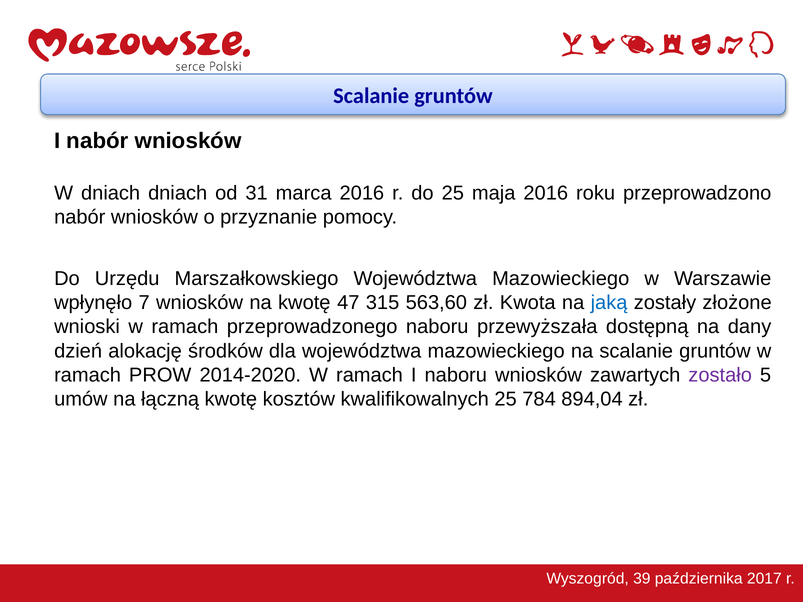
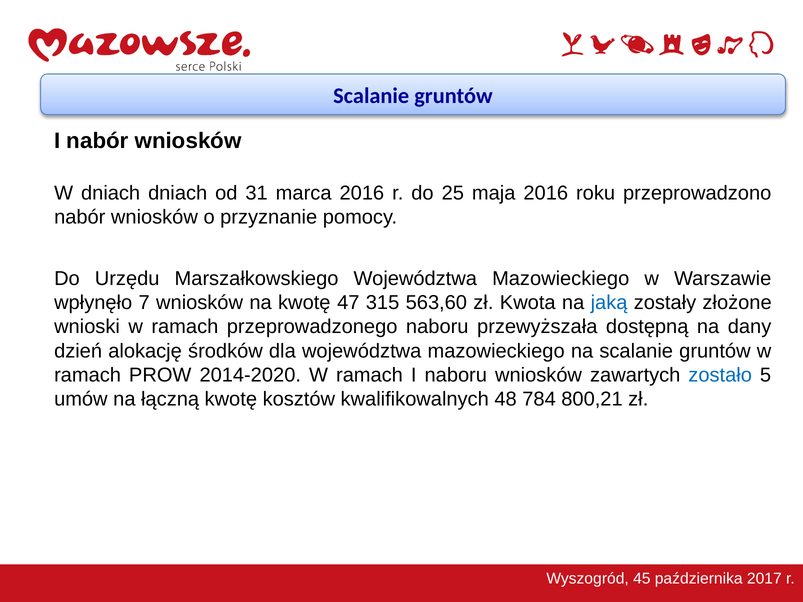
zostało colour: purple -> blue (720, 375)
kwalifikowalnych 25: 25 -> 48 (506, 399)
894,04: 894,04 -> 800,21 (592, 399)
39: 39 -> 45 (642, 579)
